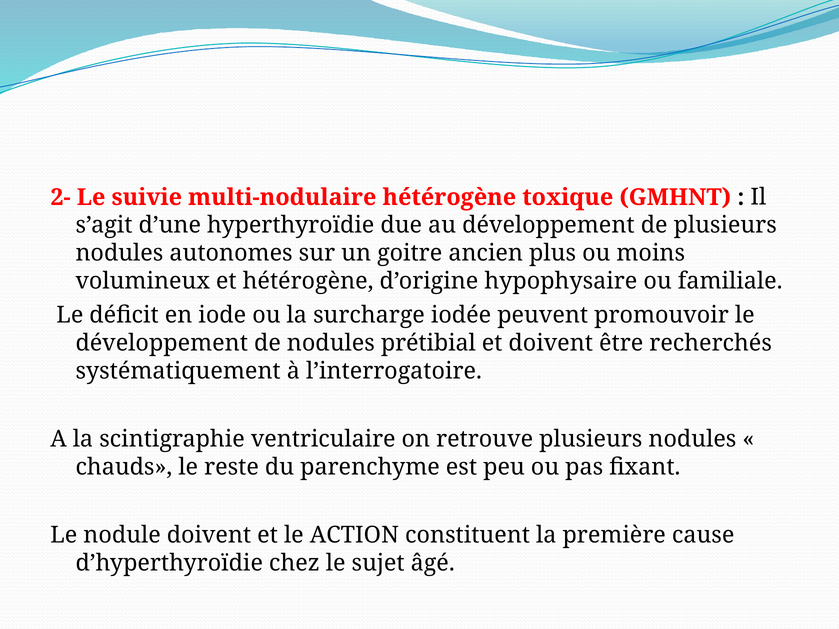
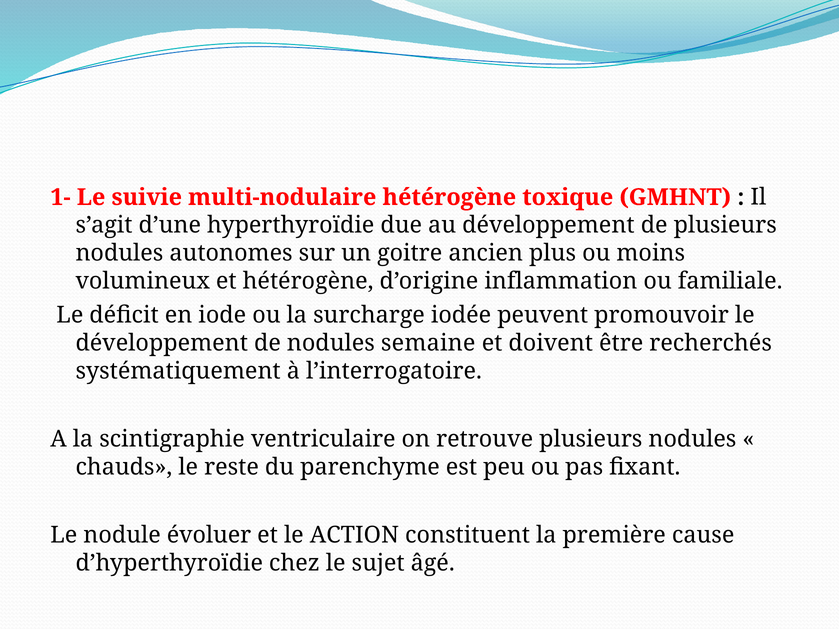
2-: 2- -> 1- (61, 197)
hypophysaire: hypophysaire -> inflammation (561, 281)
prétibial: prétibial -> semaine (428, 343)
nodule doivent: doivent -> évoluer (209, 535)
